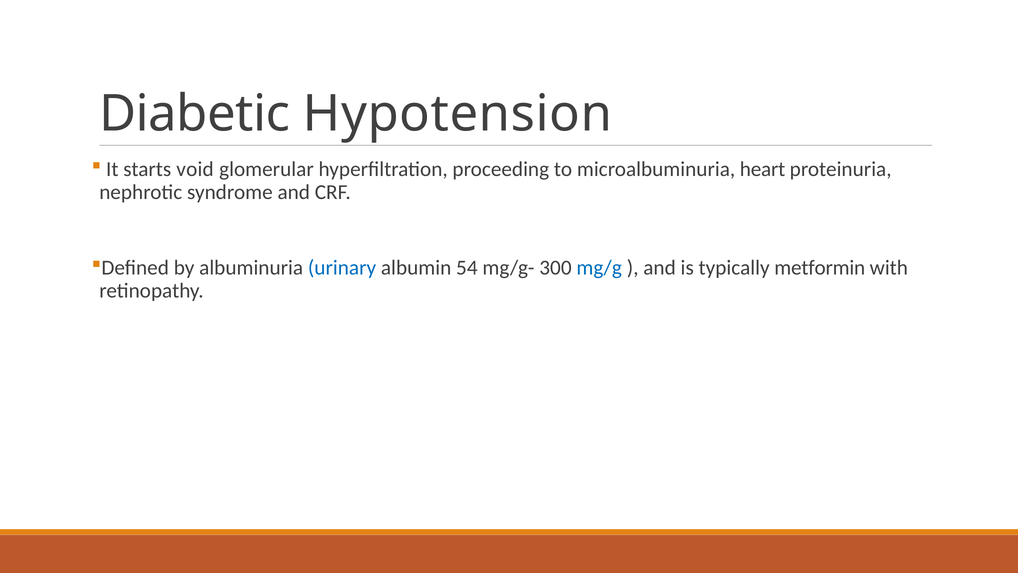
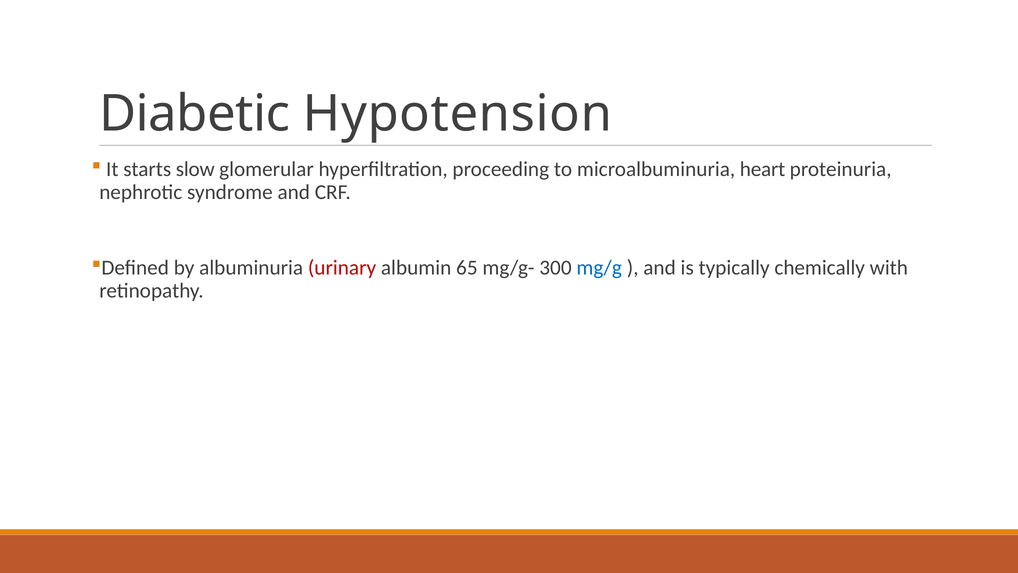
void: void -> slow (195, 169)
urinary colour: blue -> red (342, 268)
54: 54 -> 65 (467, 268)
metformin: metformin -> chemically (820, 268)
